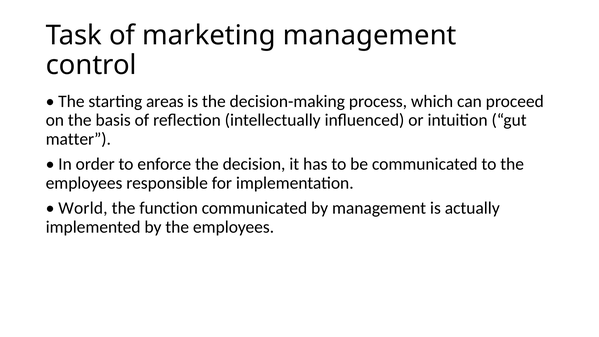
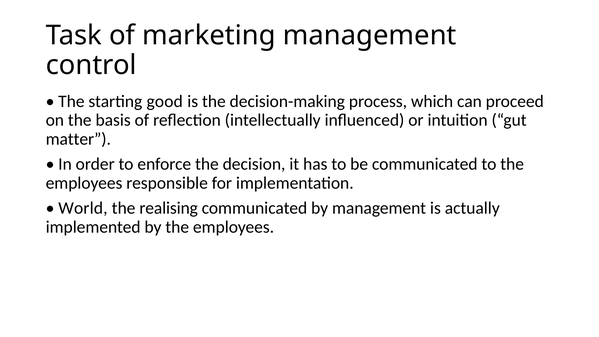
areas: areas -> good (165, 101)
function: function -> realising (169, 208)
